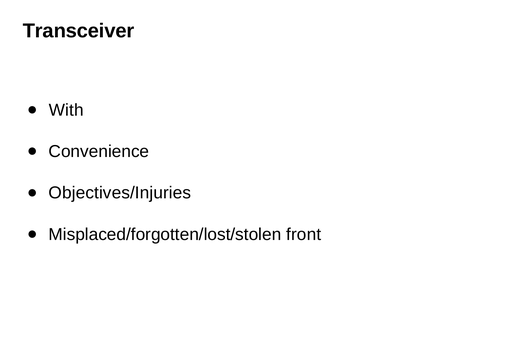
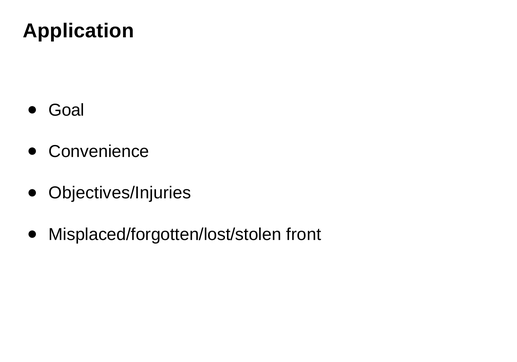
Transceiver: Transceiver -> Application (78, 31)
With: With -> Goal (66, 110)
